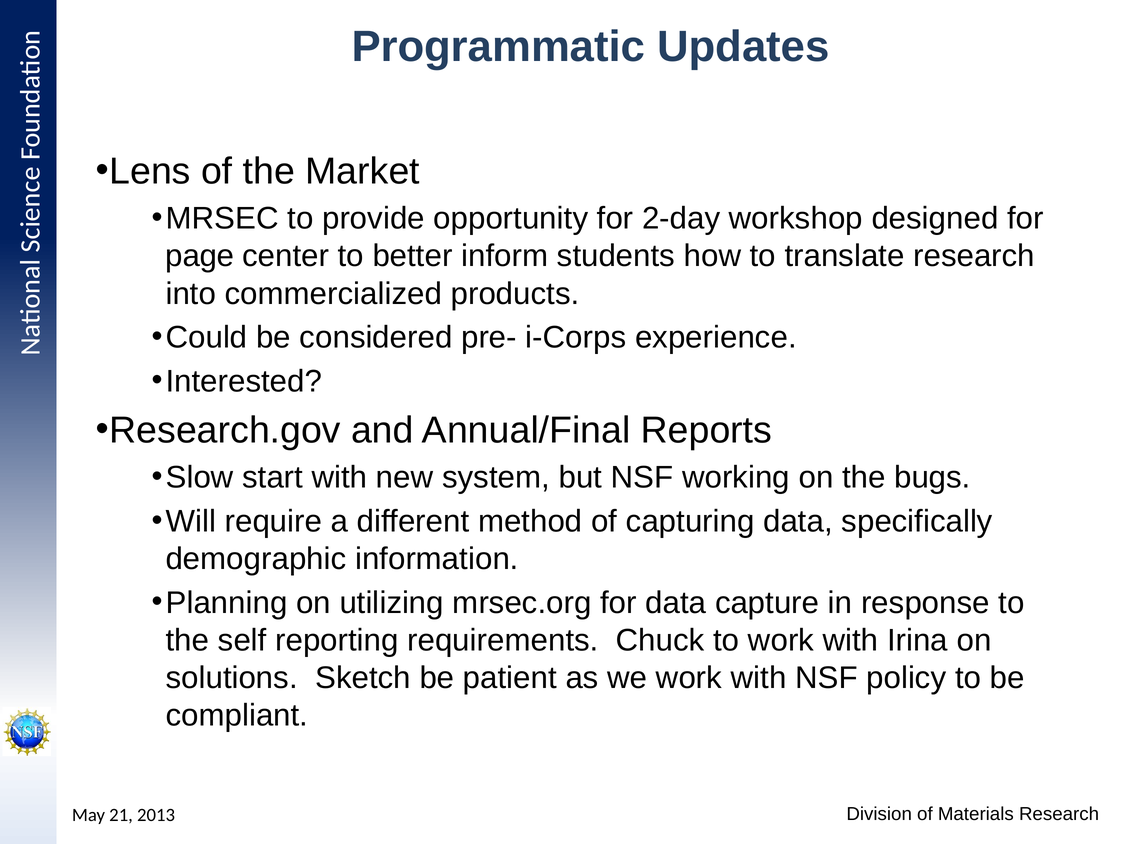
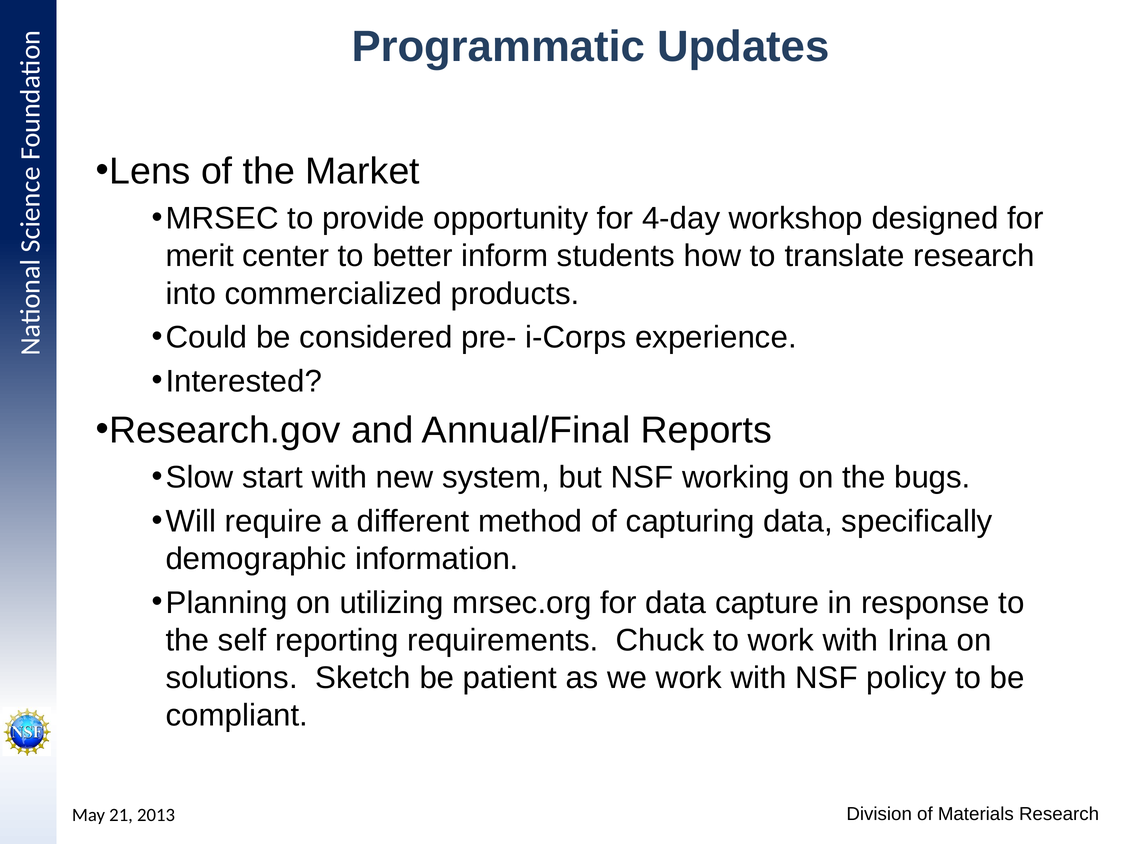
2-day: 2-day -> 4-day (681, 218)
page: page -> merit (200, 256)
